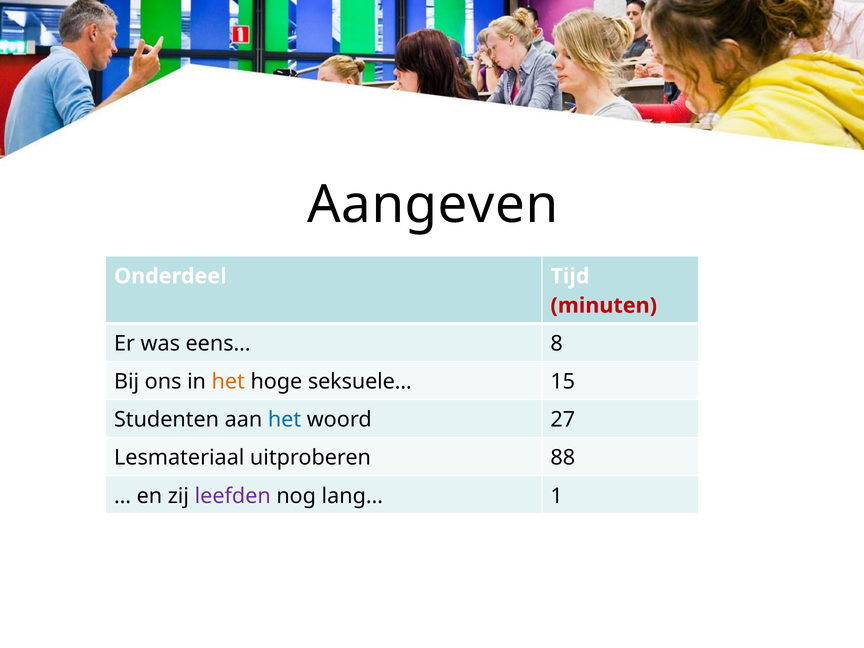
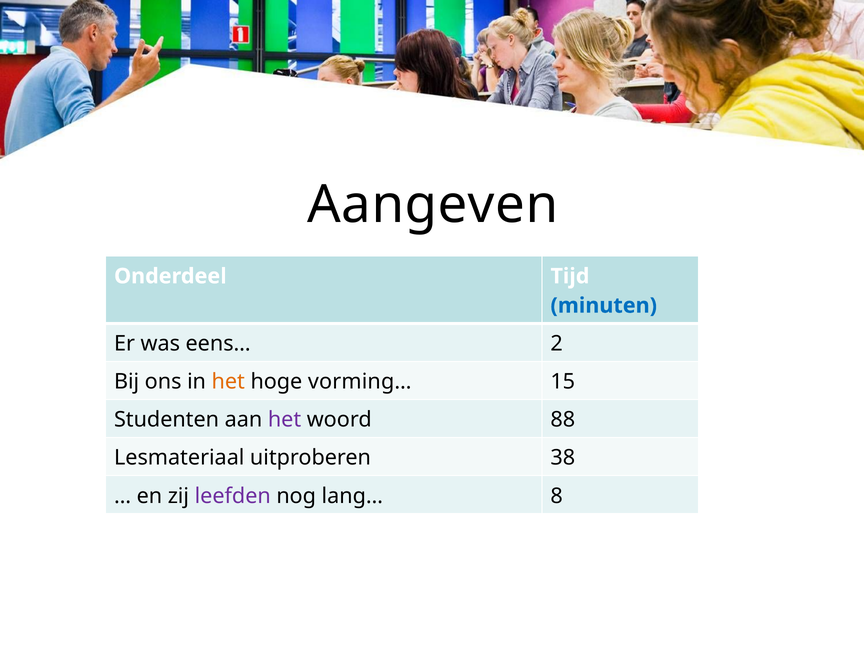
minuten colour: red -> blue (604, 306)
8: 8 -> 2 (557, 344)
seksuele…: seksuele… -> vorming… (360, 382)
het colour: blue -> purple (285, 420)
27: 27 -> 88 (563, 420)
88: 88 -> 38 (563, 458)
1: 1 -> 8 (557, 496)
